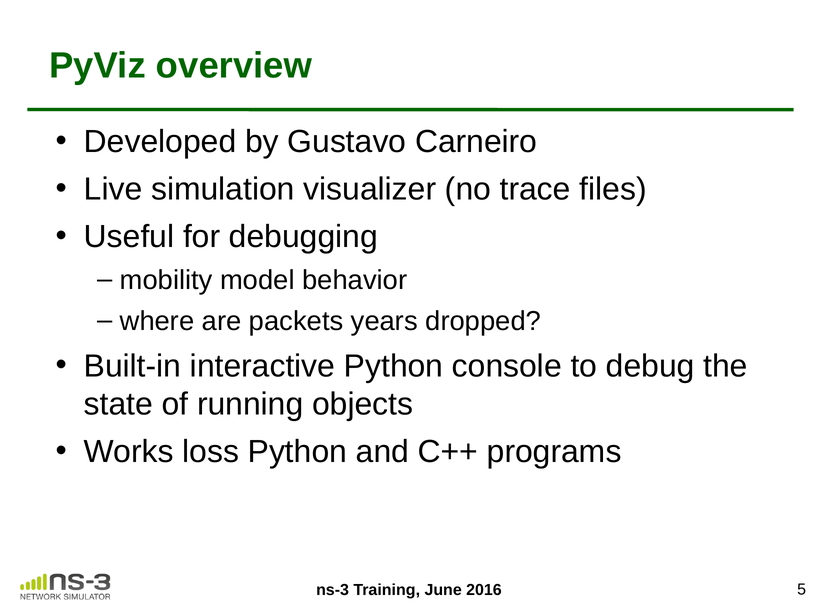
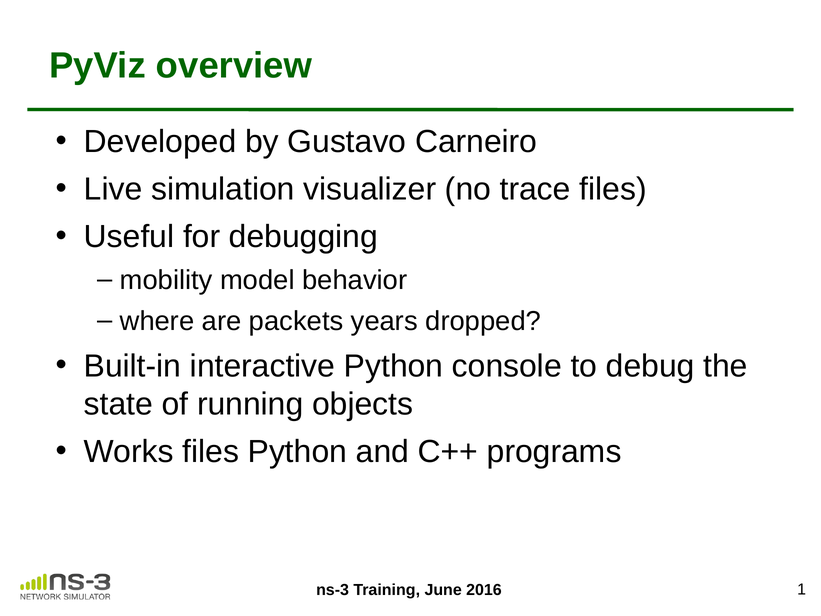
Works loss: loss -> files (211, 452)
5: 5 -> 1 (802, 589)
